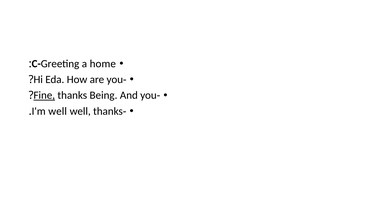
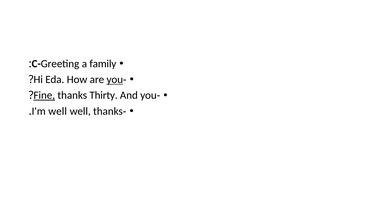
home: home -> family (103, 64)
you underline: none -> present (115, 80)
Being: Being -> Thirty (104, 95)
